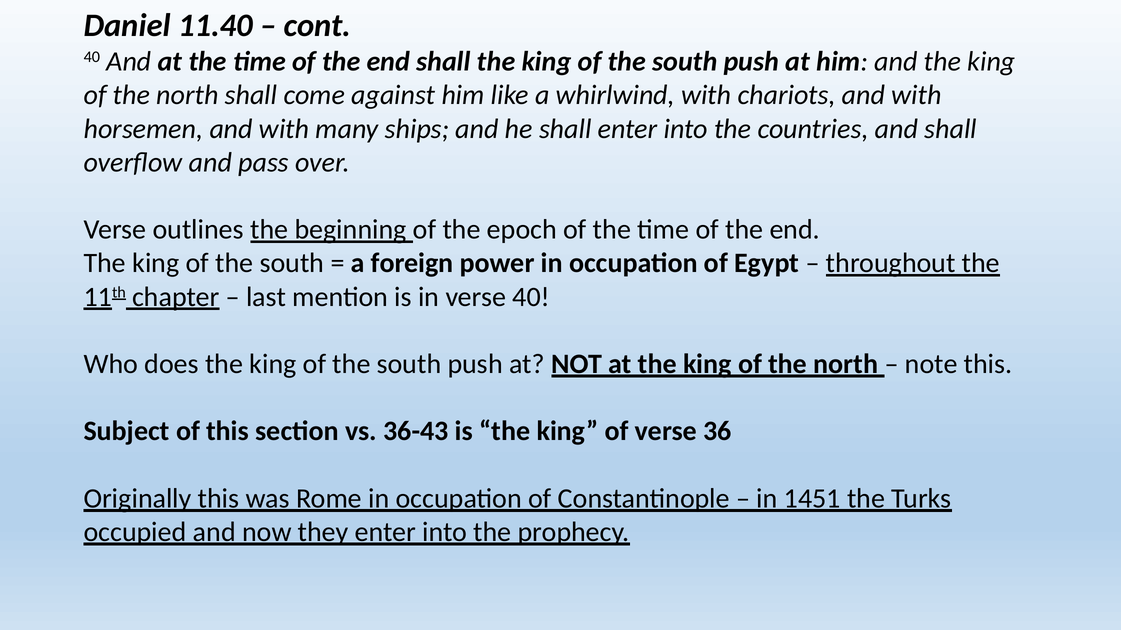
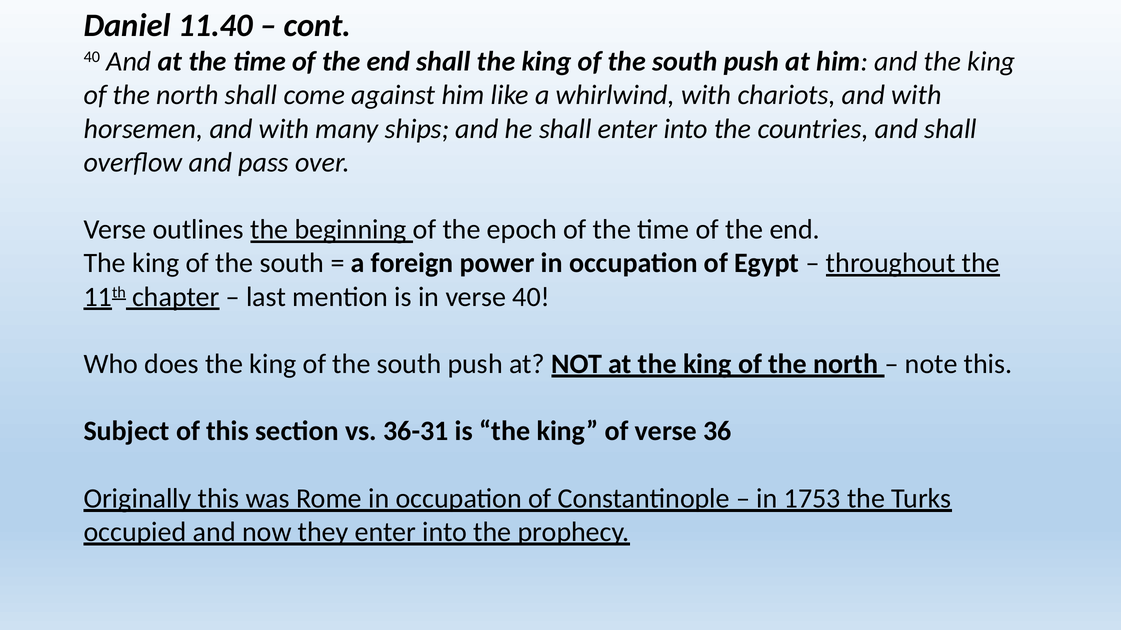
36-43: 36-43 -> 36-31 (416, 432)
1451: 1451 -> 1753 (812, 499)
